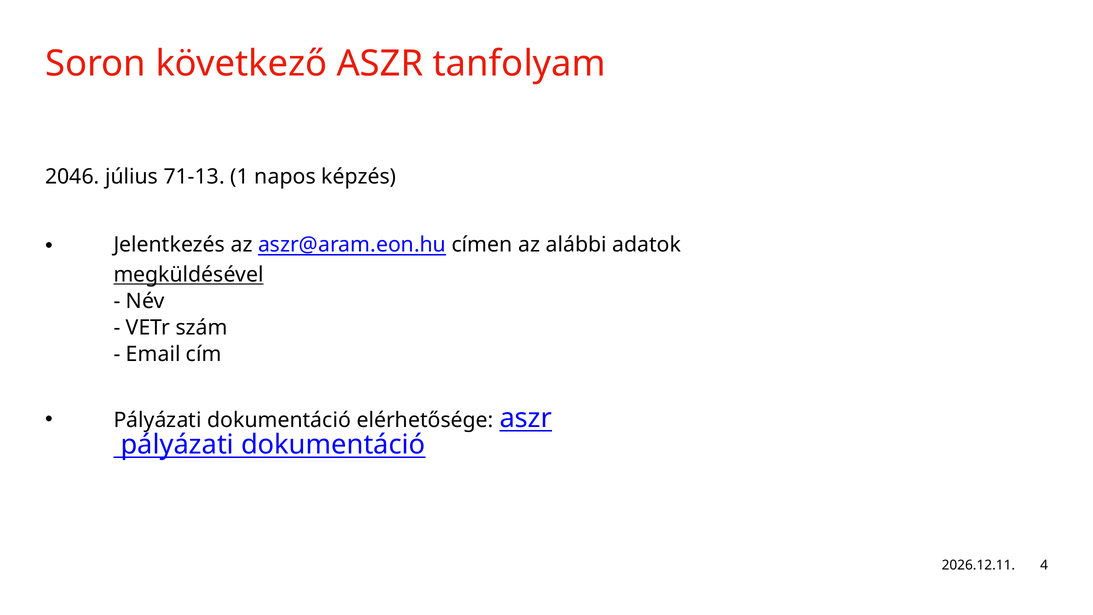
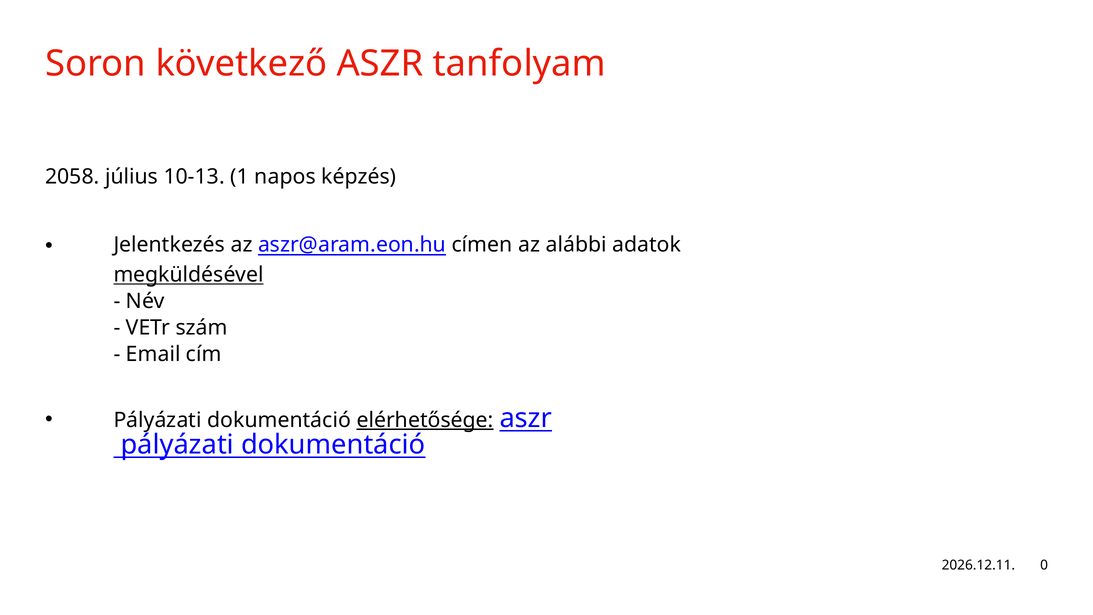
2046: 2046 -> 2058 (72, 177)
71-13: 71-13 -> 10-13 (194, 177)
elérhetősége underline: none -> present (425, 420)
4: 4 -> 0 (1044, 565)
